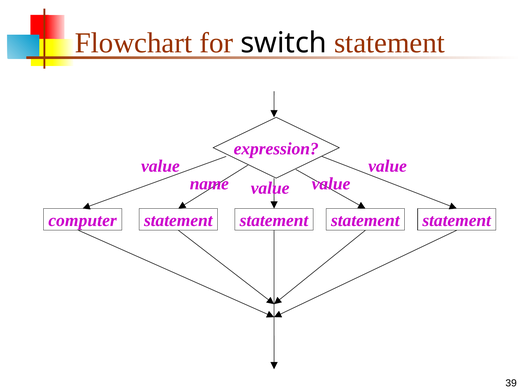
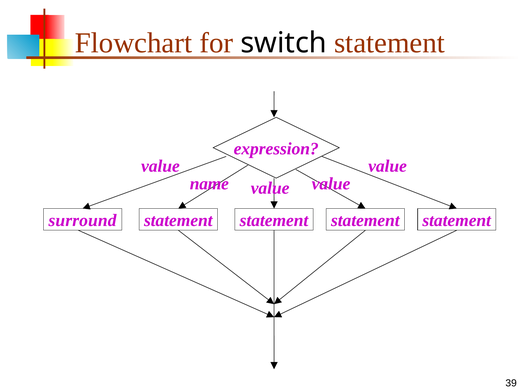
computer: computer -> surround (83, 221)
